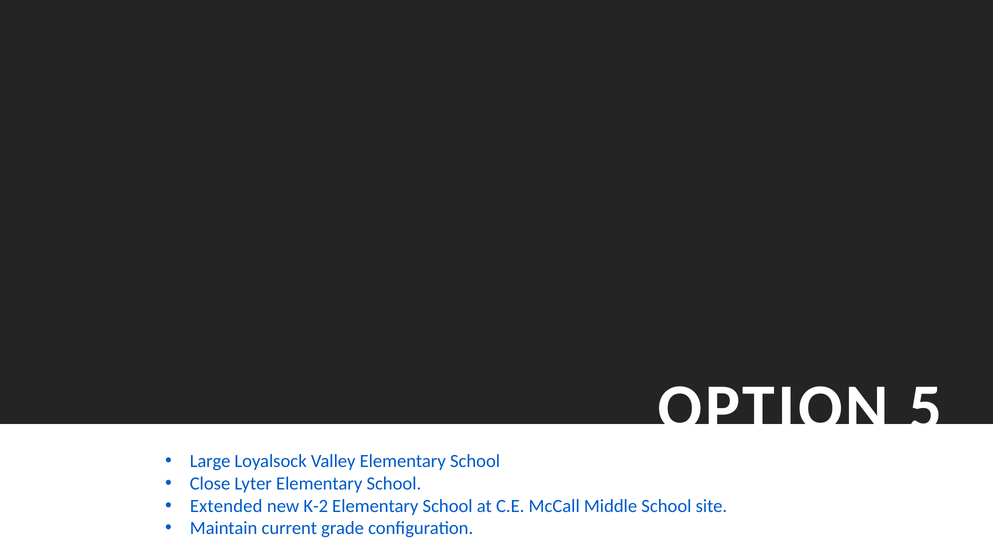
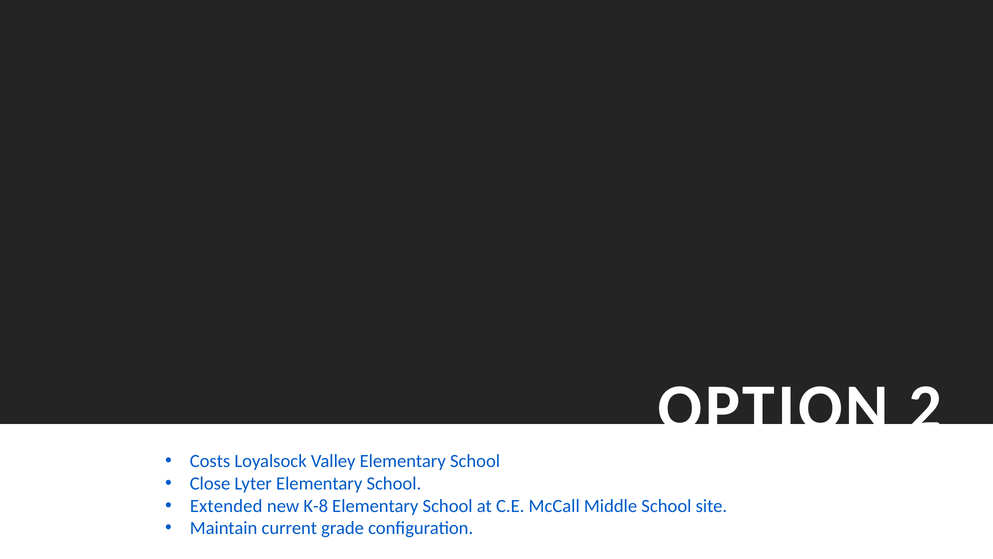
5: 5 -> 2 (925, 408)
Large: Large -> Costs (210, 461)
K-2: K-2 -> K-8 (316, 506)
